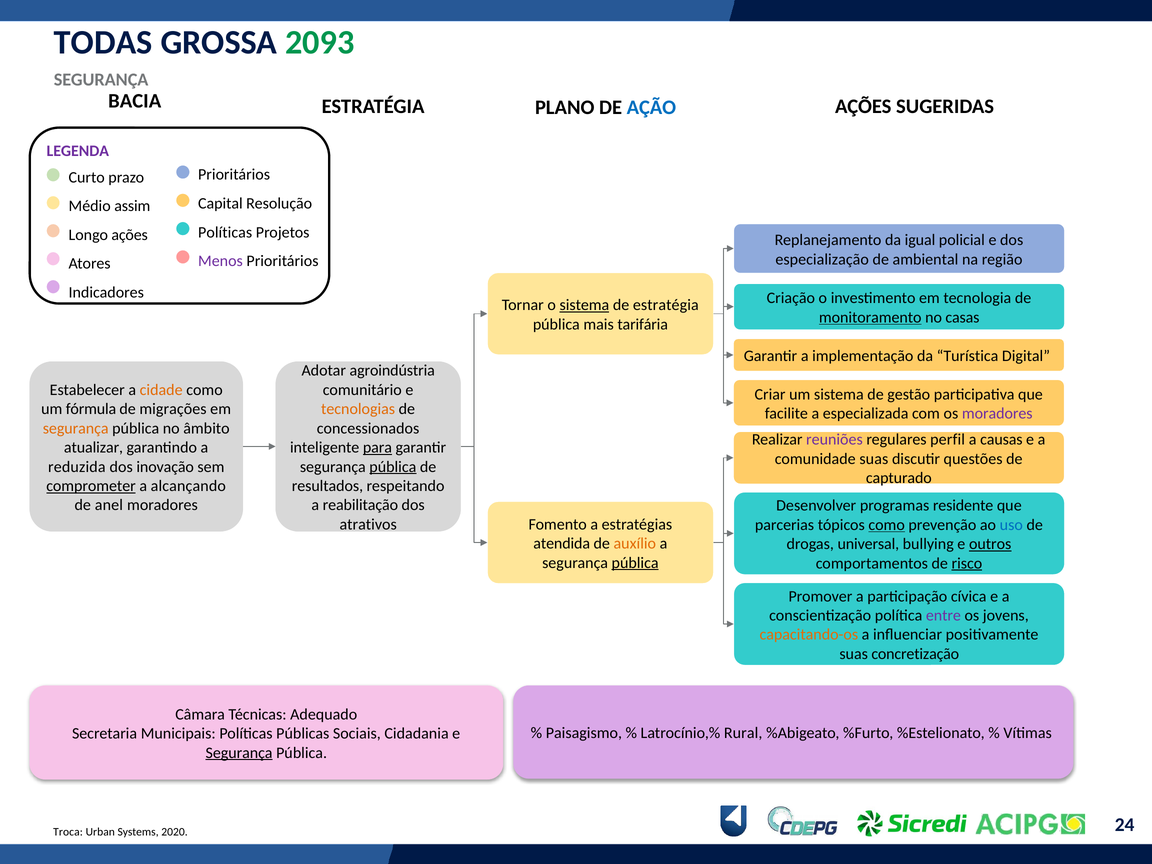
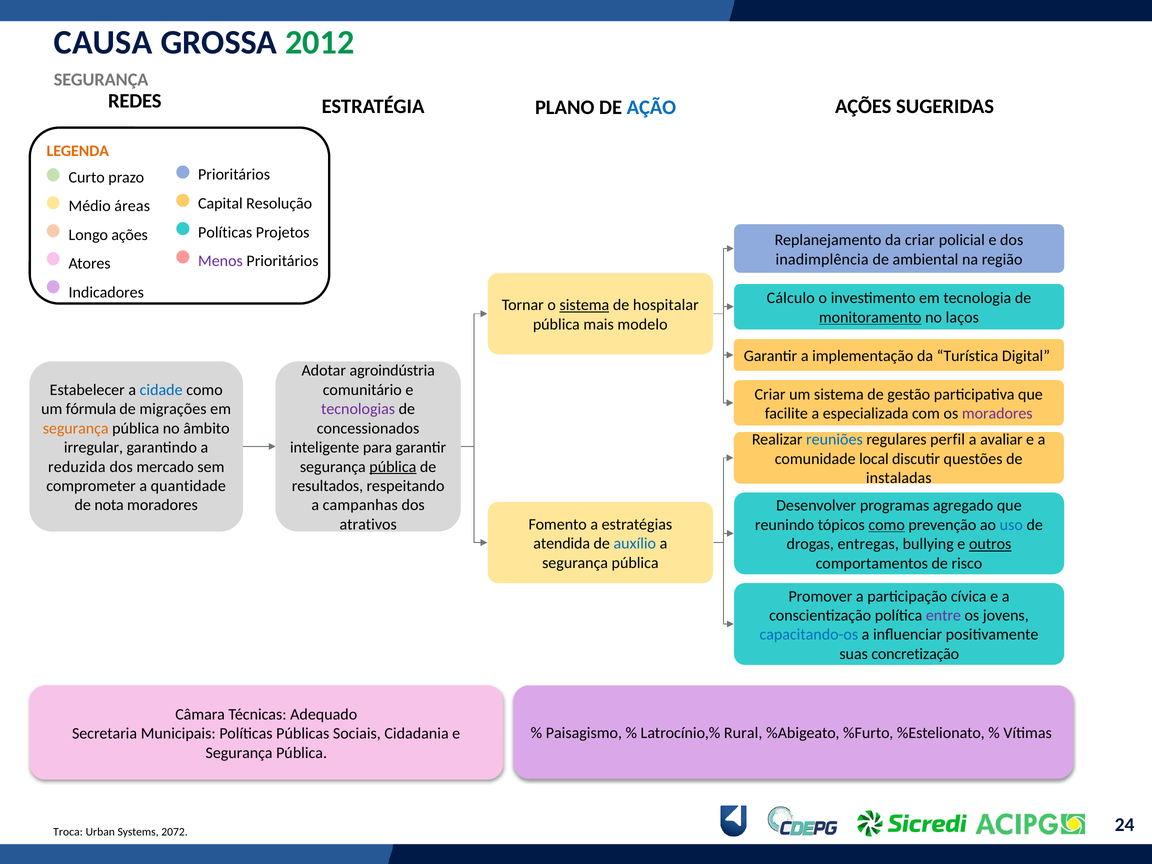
TODAS: TODAS -> CAUSA (103, 42)
2093: 2093 -> 2012 (320, 42)
BACIA: BACIA -> REDES (135, 101)
LEGENDA colour: purple -> orange (78, 151)
assim: assim -> áreas (132, 206)
da igual: igual -> criar (920, 240)
especialização: especialização -> inadimplência (822, 259)
Criação: Criação -> Cálculo (791, 298)
de estratégia: estratégia -> hospitalar (666, 305)
casas: casas -> laços (962, 317)
tarifária: tarifária -> modelo (643, 324)
cidade colour: orange -> blue (161, 390)
tecnologias colour: orange -> purple (358, 409)
reuniões colour: purple -> blue (834, 440)
causas: causas -> avaliar (1001, 440)
atualizar: atualizar -> irregular (94, 448)
para underline: present -> none (377, 448)
comunidade suas: suas -> local (874, 459)
inovação: inovação -> mercado (165, 467)
capturado: capturado -> instaladas (899, 478)
comprometer underline: present -> none (91, 486)
alcançando: alcançando -> quantidade (188, 486)
anel: anel -> nota (109, 505)
reabilitação: reabilitação -> campanhas (360, 505)
residente: residente -> agregado (963, 506)
parcerias: parcerias -> reunindo (785, 525)
auxílio colour: orange -> blue (635, 544)
universal: universal -> entregas (868, 544)
pública underline: present -> none (635, 563)
risco underline: present -> none (967, 563)
capacitando-os colour: orange -> blue (809, 635)
Segurança underline: present -> none (239, 753)
2020: 2020 -> 2072 (175, 832)
